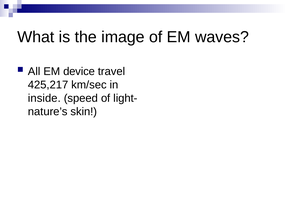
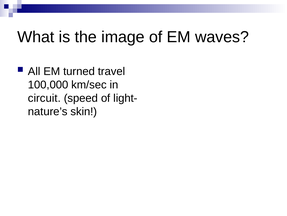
device: device -> turned (79, 71)
425,217: 425,217 -> 100,000 (48, 84)
inside: inside -> circuit (44, 98)
